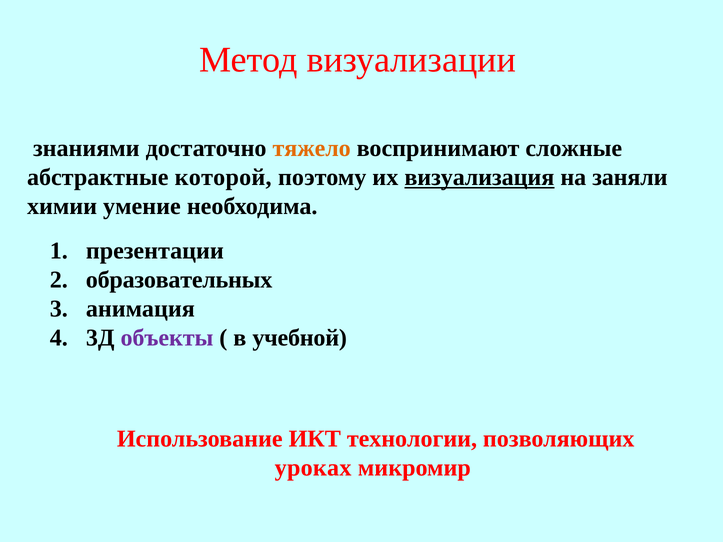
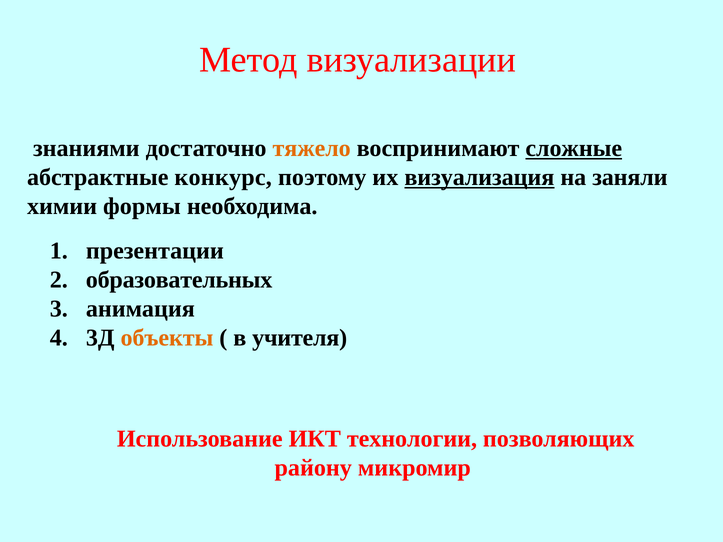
сложные underline: none -> present (574, 148)
которой: которой -> конкурс (223, 177)
умение: умение -> формы (142, 206)
объекты colour: purple -> orange (167, 338)
учебной: учебной -> учителя (300, 338)
уроках: уроках -> району (313, 468)
